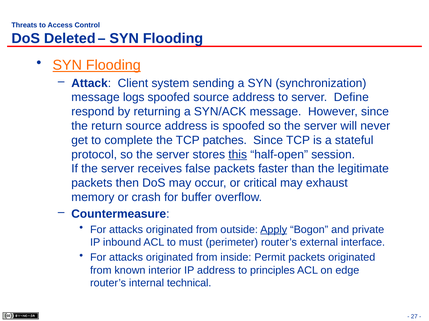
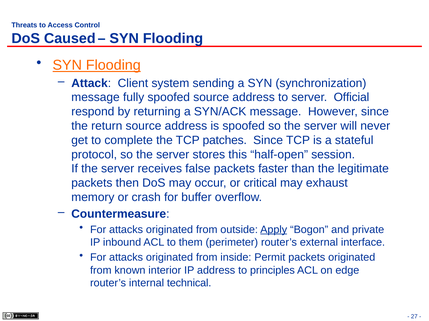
Deleted: Deleted -> Caused (70, 39)
logs: logs -> fully (134, 98)
Define: Define -> Official (351, 98)
this underline: present -> none (238, 155)
must: must -> them (191, 243)
